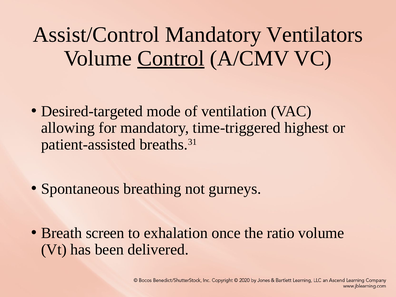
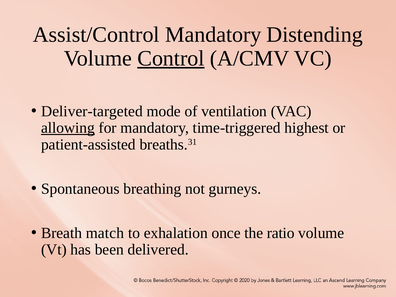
Ventilators: Ventilators -> Distending (315, 35)
Desired-targeted: Desired-targeted -> Deliver-targeted (92, 111)
allowing underline: none -> present (68, 128)
screen: screen -> match (105, 233)
